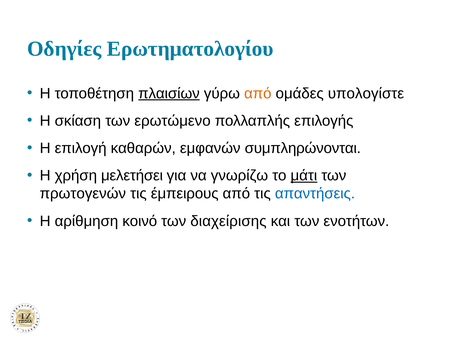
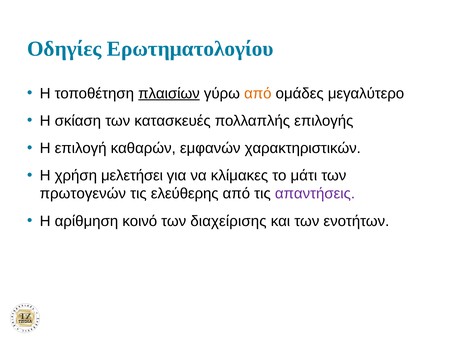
υπολογίστε: υπολογίστε -> μεγαλύτερο (366, 94)
ερωτώμενο: ερωτώμενο -> κατασκευές (173, 121)
συμπληρώνονται: συμπληρώνονται -> χαρακτηριστικών (303, 148)
γνωρίζω: γνωρίζω -> κλίμακες (239, 176)
μάτι underline: present -> none (304, 176)
έμπειρους: έμπειρους -> ελεύθερης (185, 194)
απαντήσεις colour: blue -> purple (315, 194)
